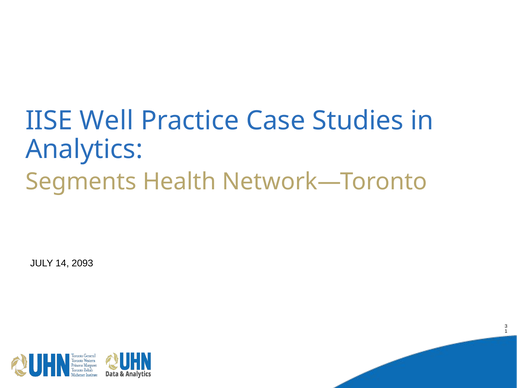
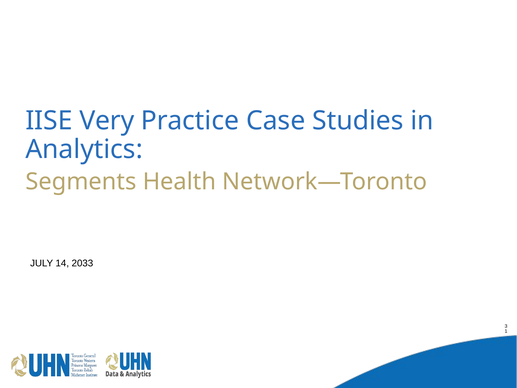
Well: Well -> Very (107, 121)
2093: 2093 -> 2033 (82, 263)
